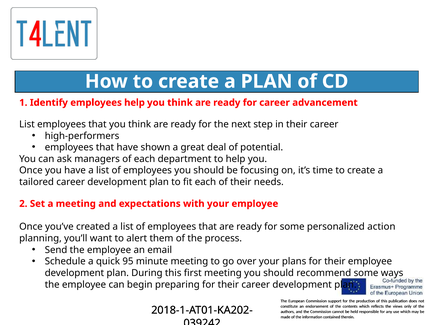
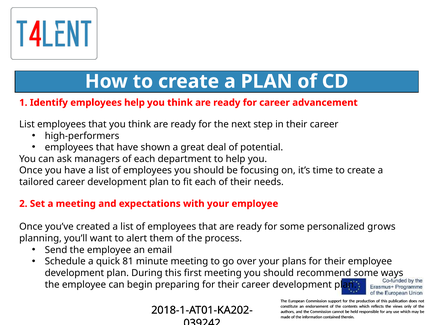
action: action -> grows (381, 227)
95: 95 -> 81 (128, 261)
